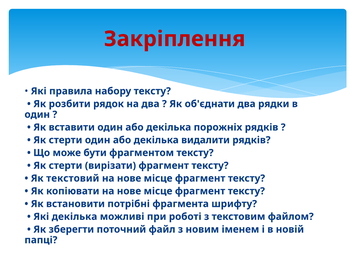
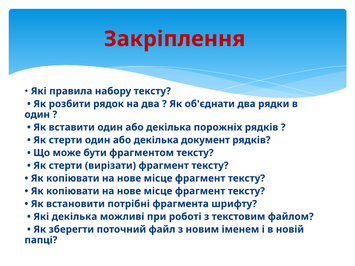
видалити: видалити -> документ (206, 140)
текстовий: текстовий -> копіювати (73, 178)
